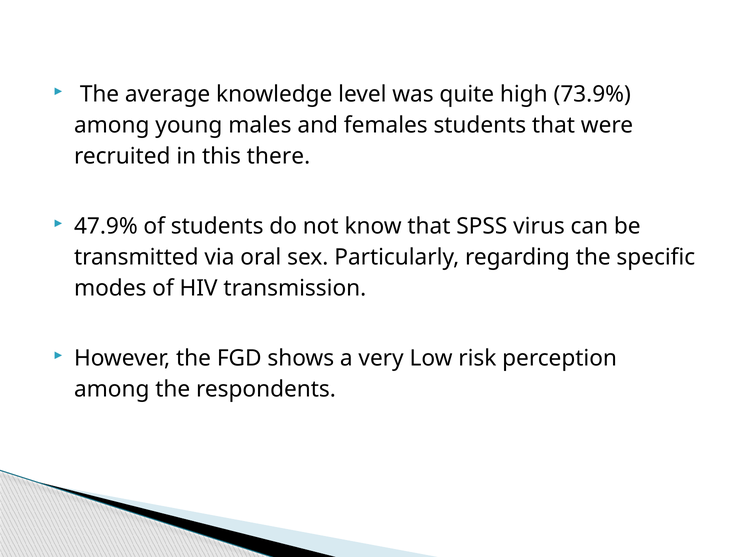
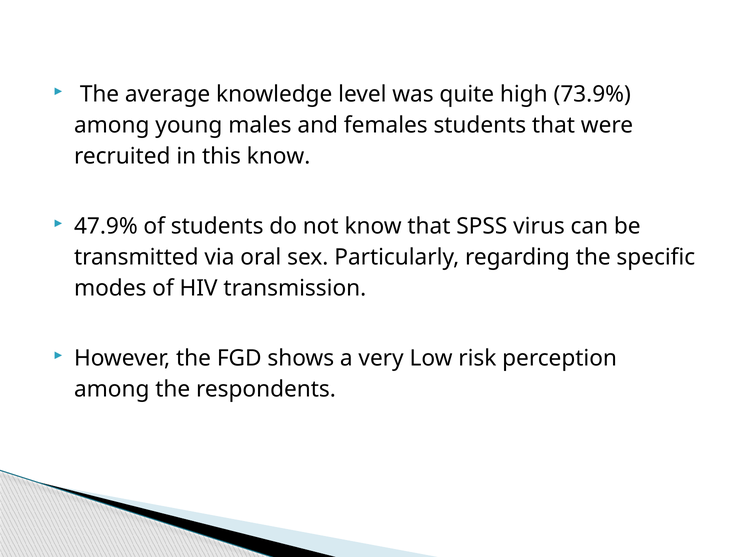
this there: there -> know (279, 156)
